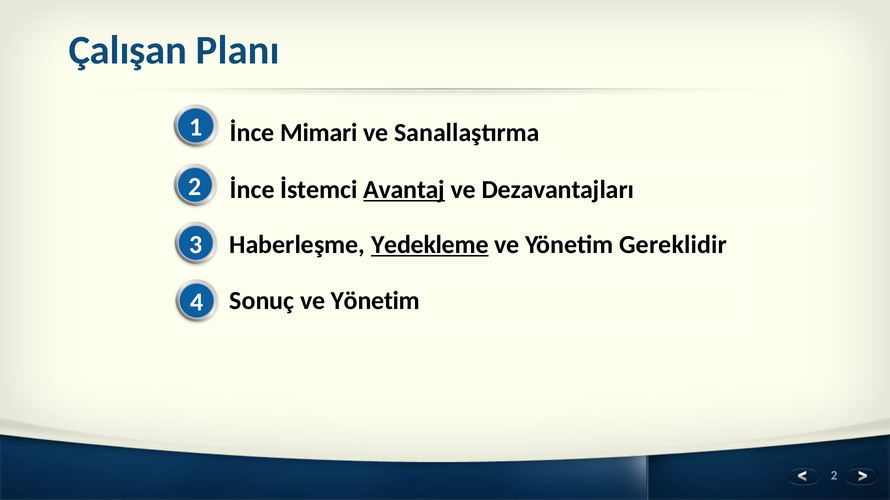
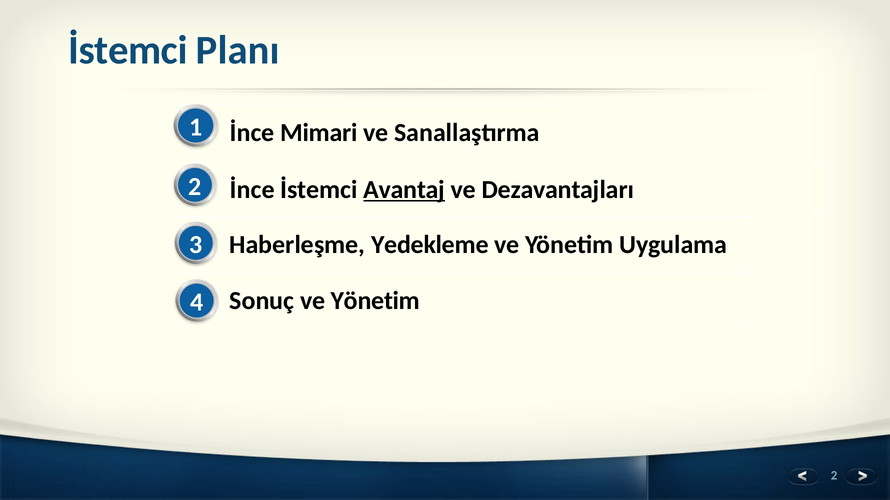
Çalışan: Çalışan -> İstemci (128, 51)
Yedekleme underline: present -> none (430, 245)
Gereklidir: Gereklidir -> Uygulama (673, 245)
